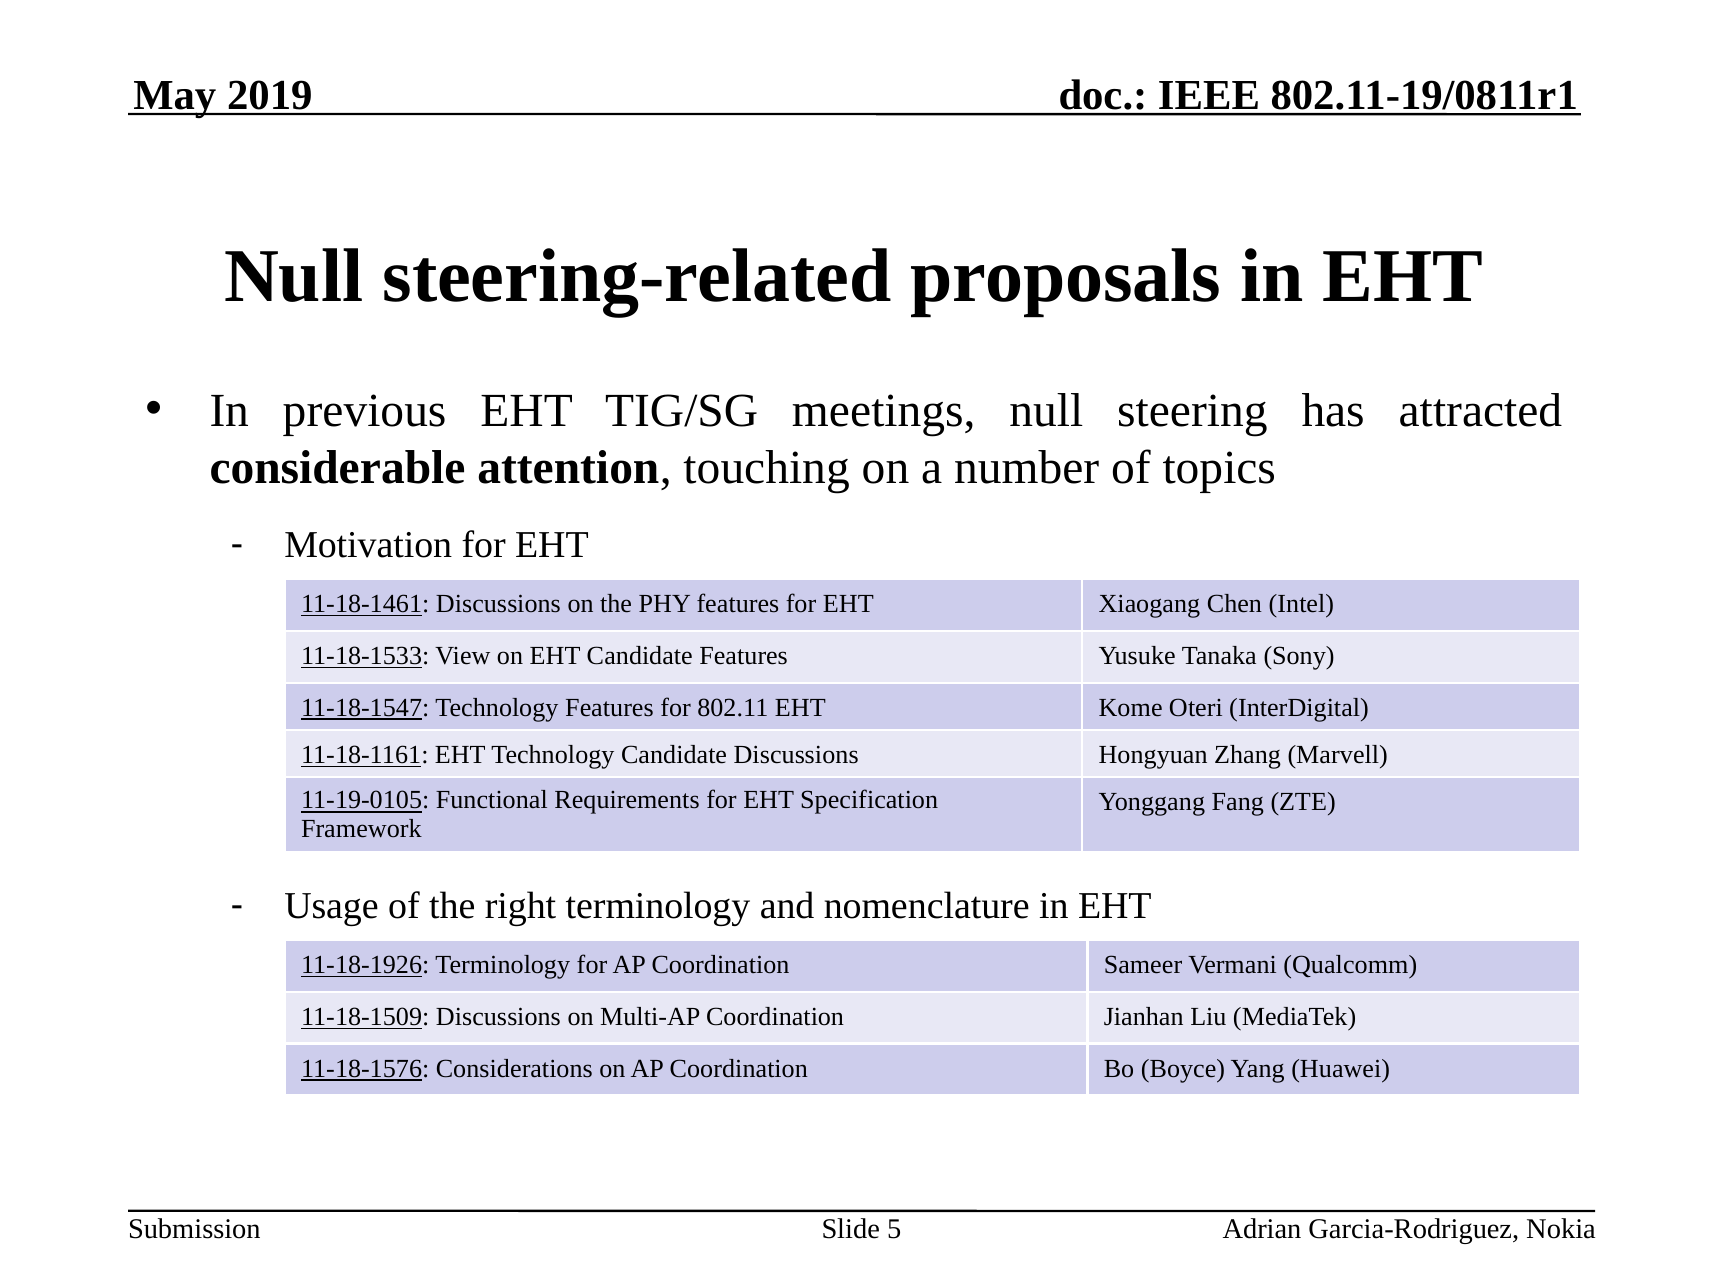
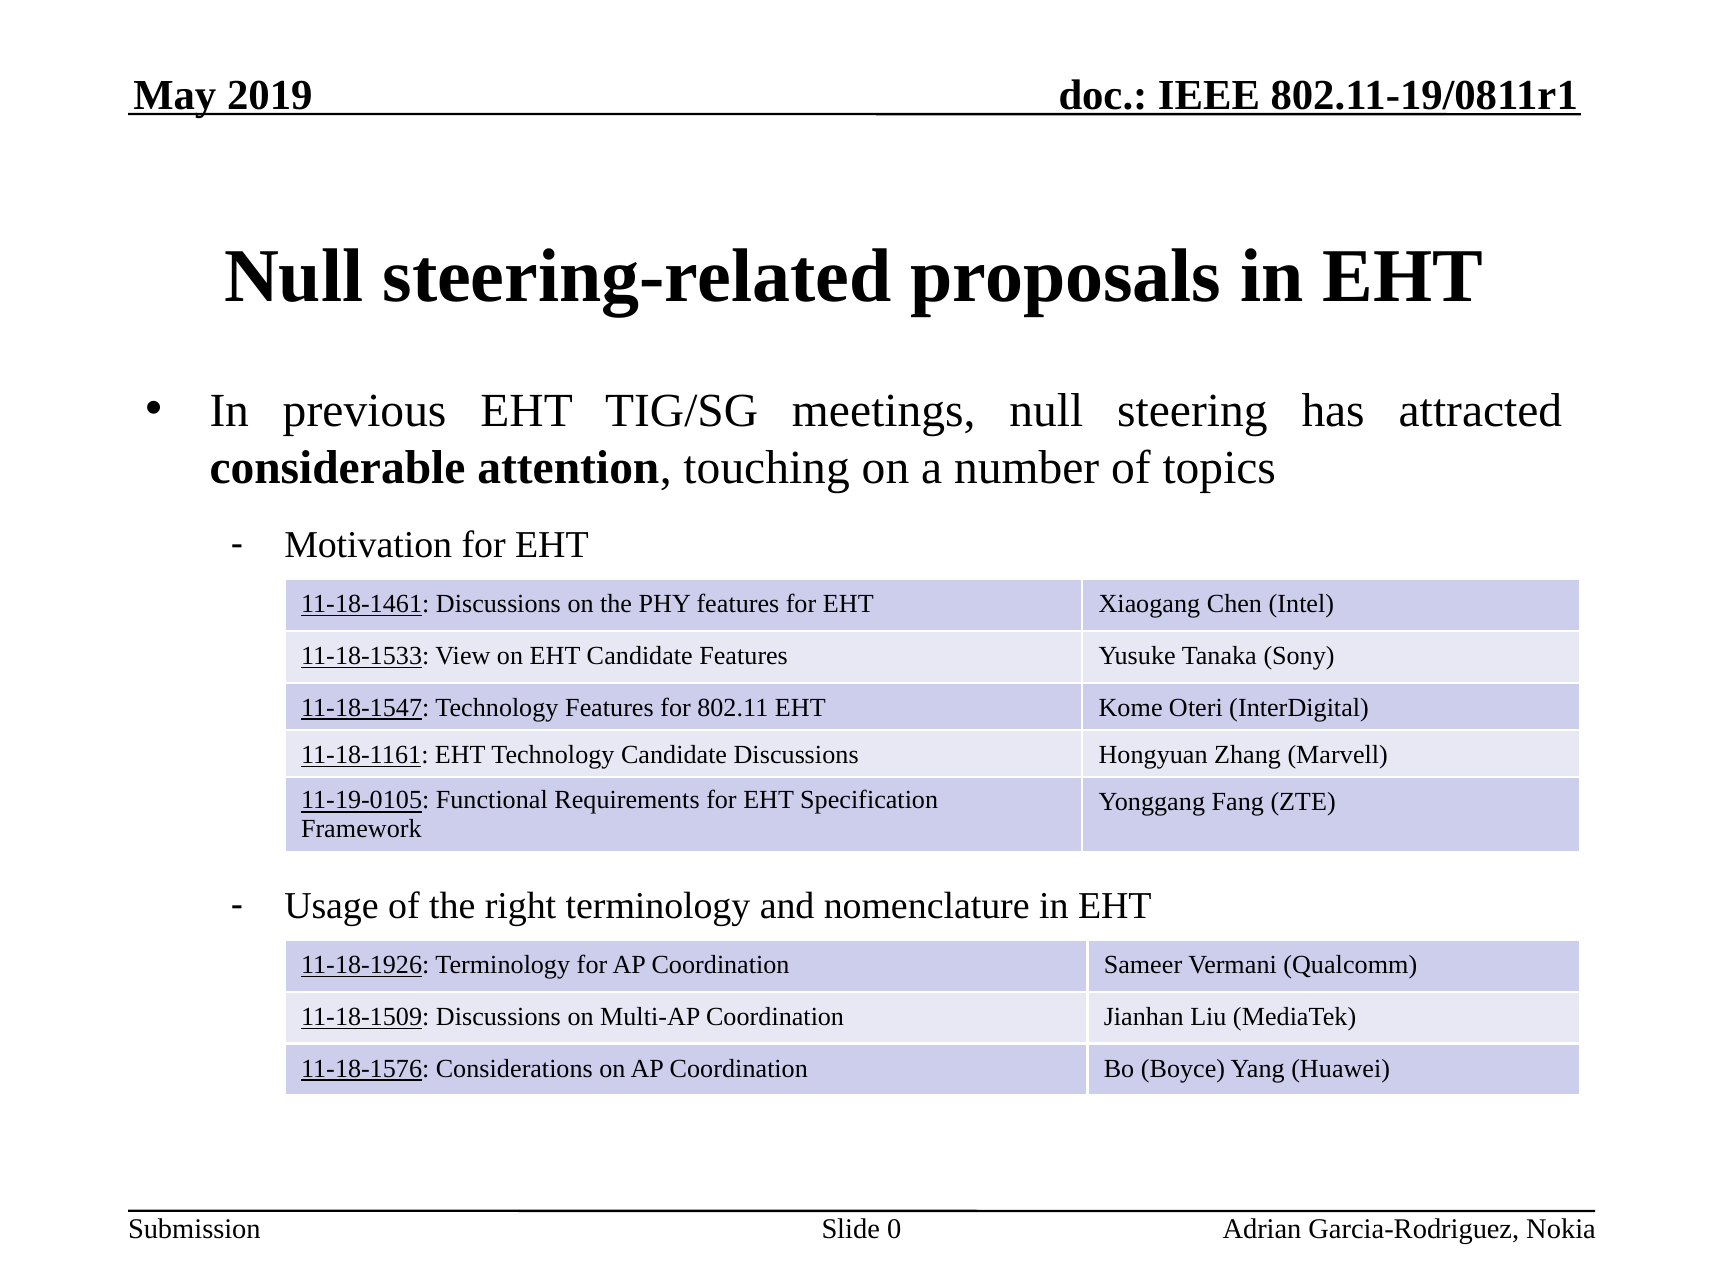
5: 5 -> 0 (894, 1229)
